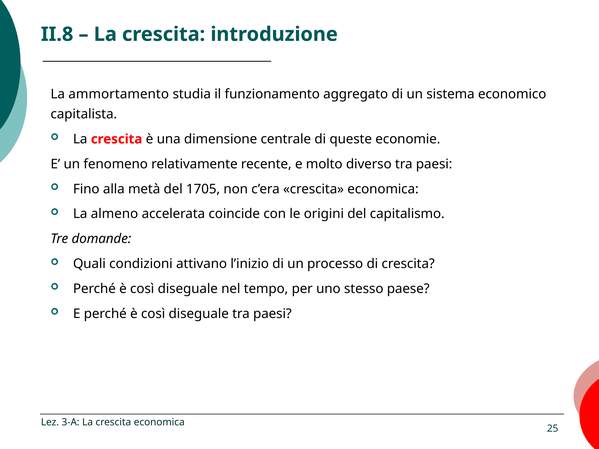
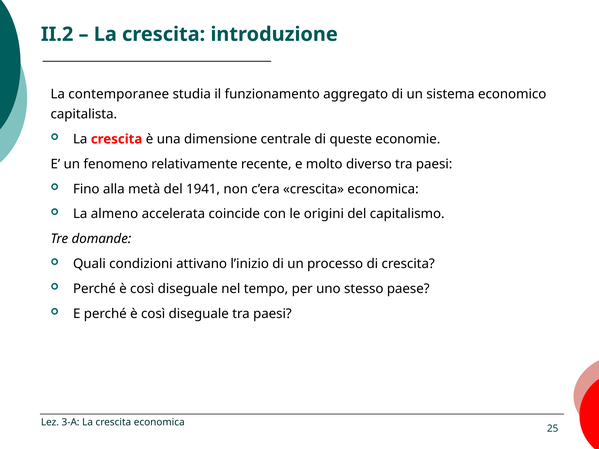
II.8: II.8 -> II.2 (57, 34)
ammortamento: ammortamento -> contemporanee (119, 94)
1705: 1705 -> 1941 (203, 189)
